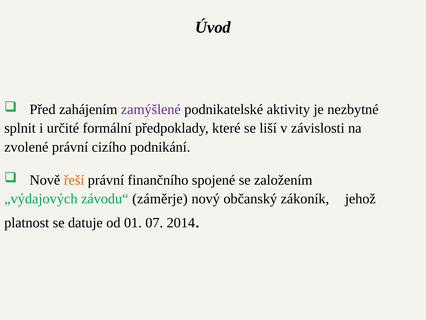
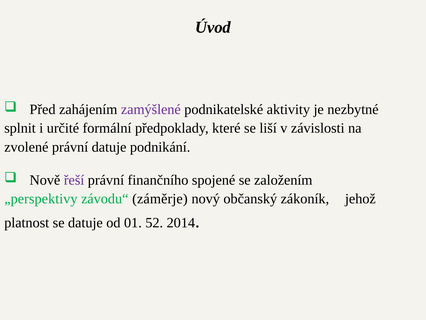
právní cizího: cizího -> datuje (109, 147)
řeší colour: orange -> purple (74, 180)
„výdajových: „výdajových -> „perspektivy (41, 198)
07: 07 -> 52 (154, 223)
